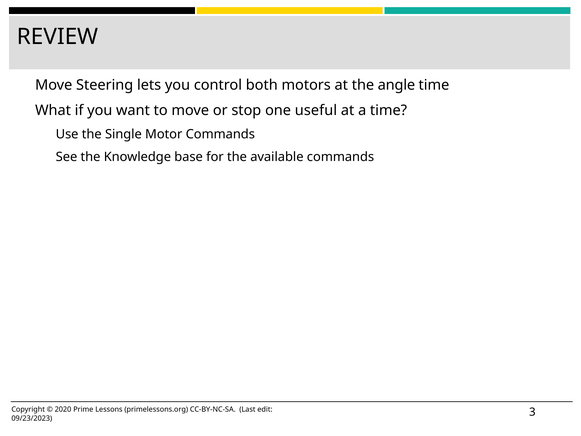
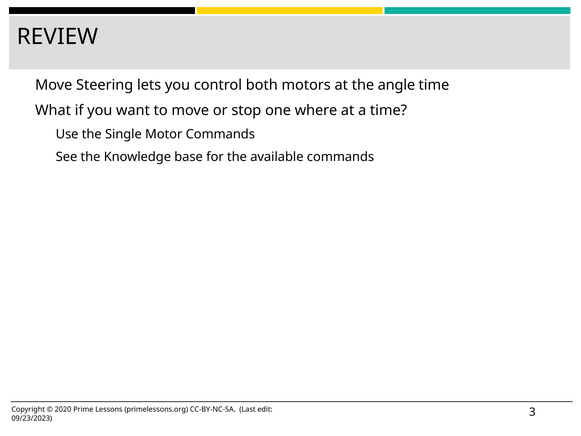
useful: useful -> where (316, 110)
